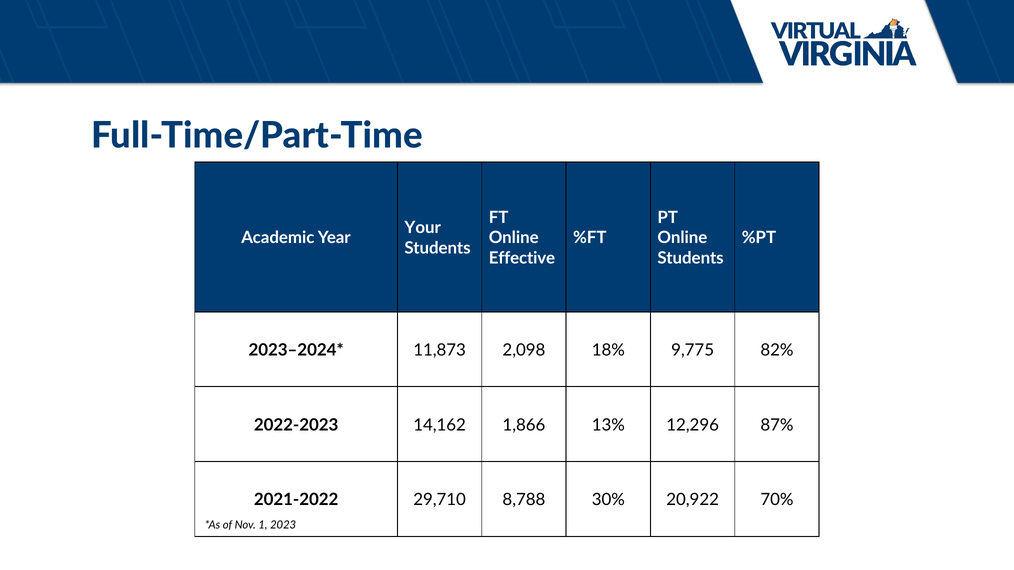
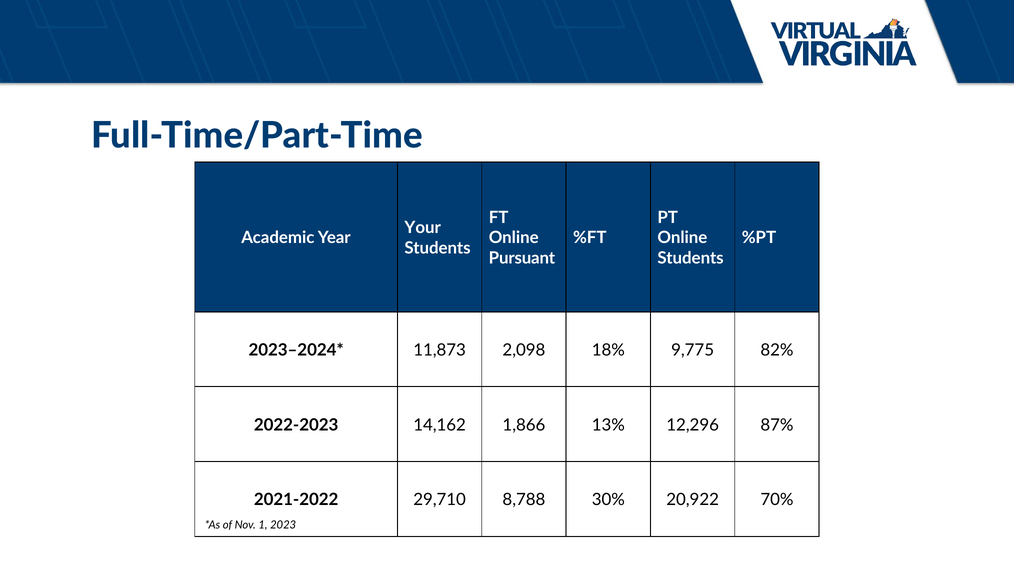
Effective: Effective -> Pursuant (522, 258)
